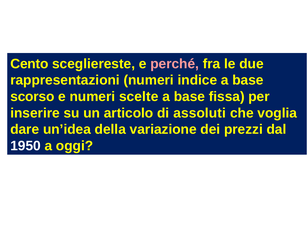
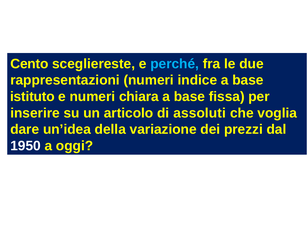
perché colour: pink -> light blue (175, 64)
scorso: scorso -> istituto (32, 97)
scelte: scelte -> chiara (139, 97)
